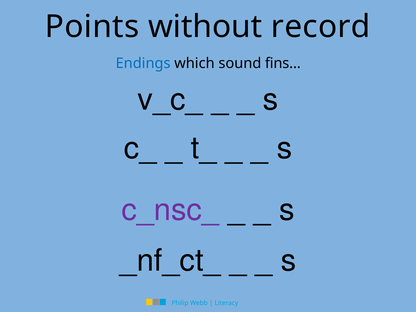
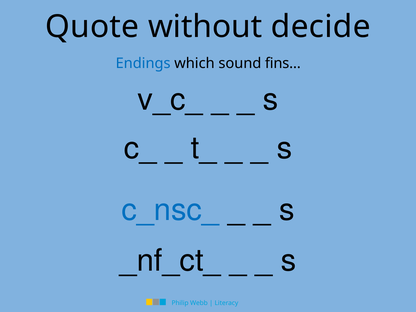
Points: Points -> Quote (92, 27)
record: record -> decide (321, 27)
c_nsc_ colour: purple -> blue (170, 210)
